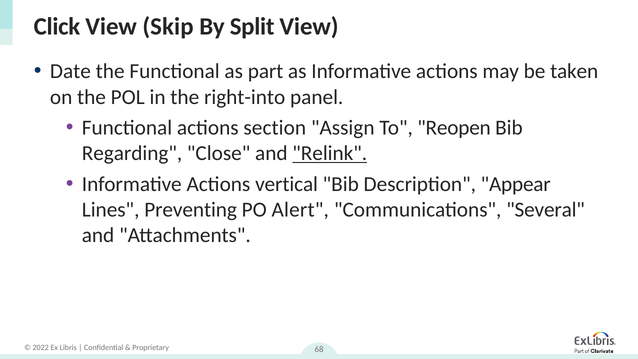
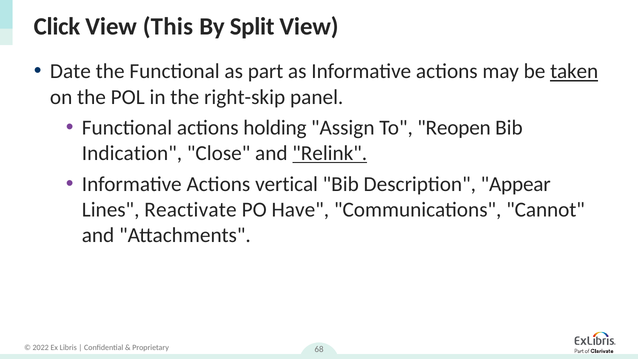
Skip: Skip -> This (168, 27)
taken underline: none -> present (574, 71)
right-into: right-into -> right-skip (245, 97)
section: section -> holding (275, 128)
Regarding: Regarding -> Indication (132, 153)
Preventing: Preventing -> Reactivate (190, 210)
Alert: Alert -> Have (300, 210)
Several: Several -> Cannot (546, 210)
